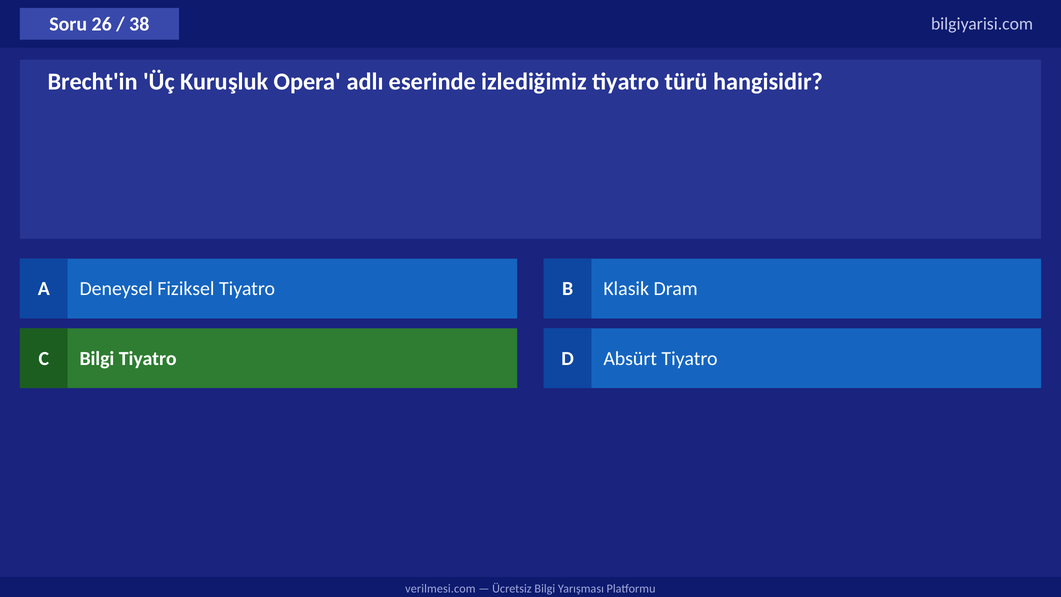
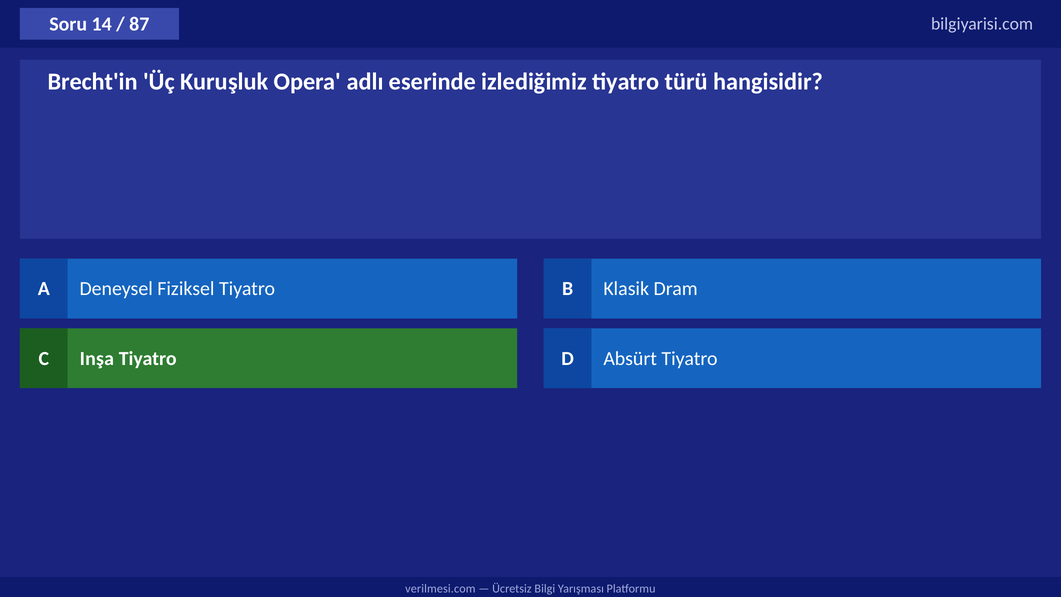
26: 26 -> 14 (102, 24)
38: 38 -> 87 (139, 24)
C Bilgi: Bilgi -> Inşa (97, 358)
